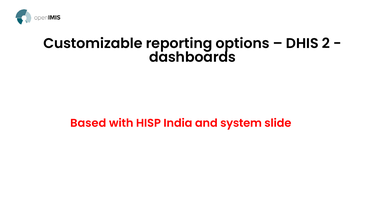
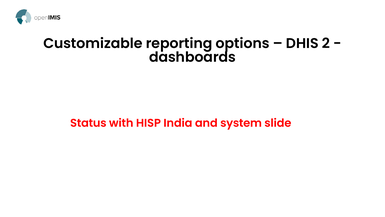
Based: Based -> Status (88, 123)
